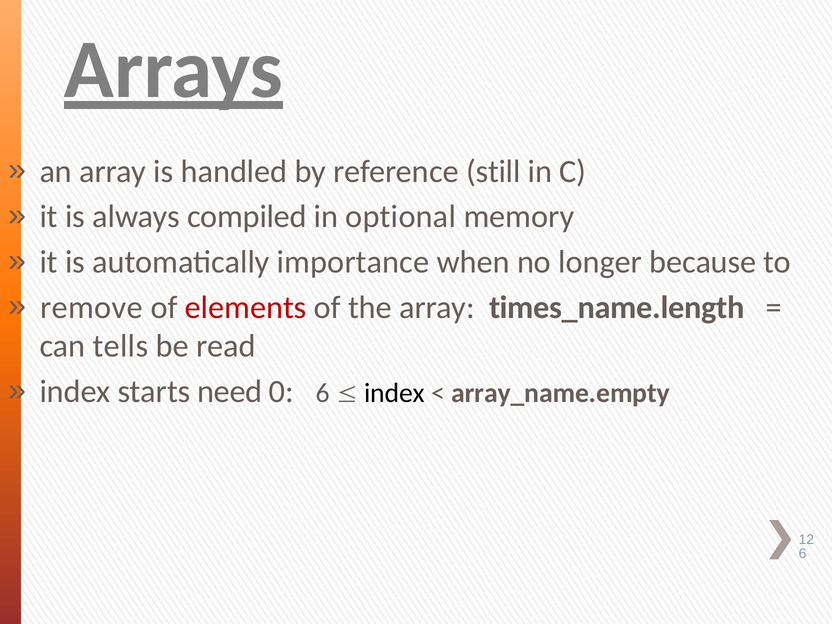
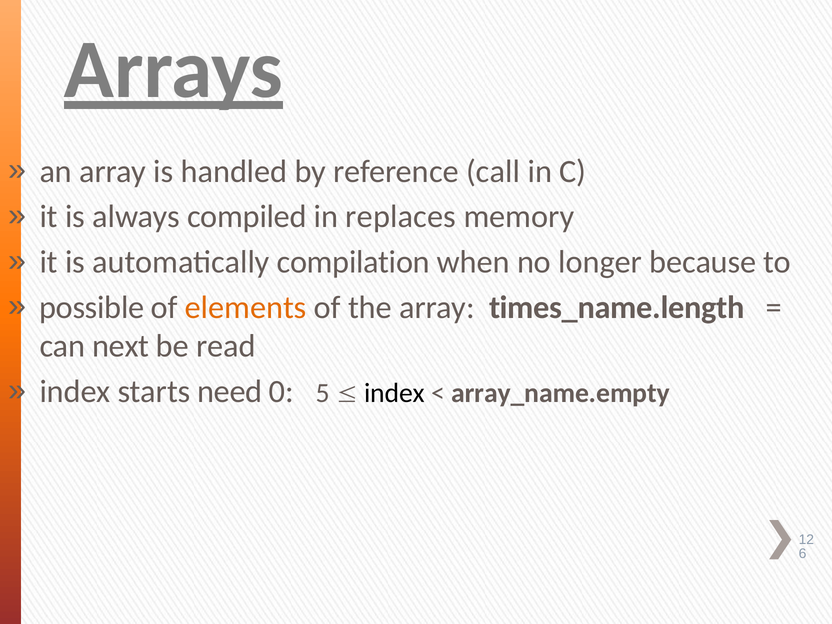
still: still -> call (493, 171)
optional: optional -> replaces (401, 217)
importance: importance -> compilation (353, 262)
remove: remove -> possible (92, 307)
elements colour: red -> orange (246, 307)
tells: tells -> next (121, 346)
0 6: 6 -> 5 (323, 393)
